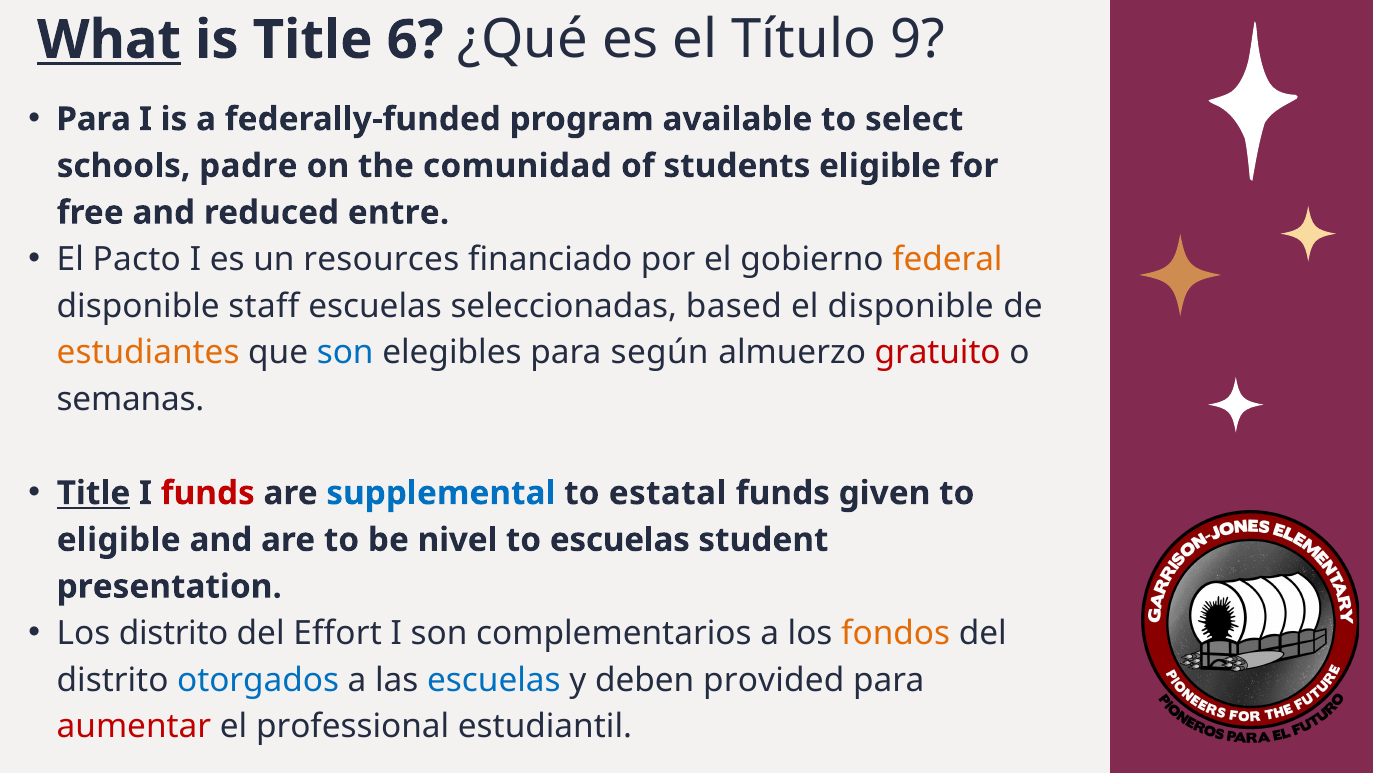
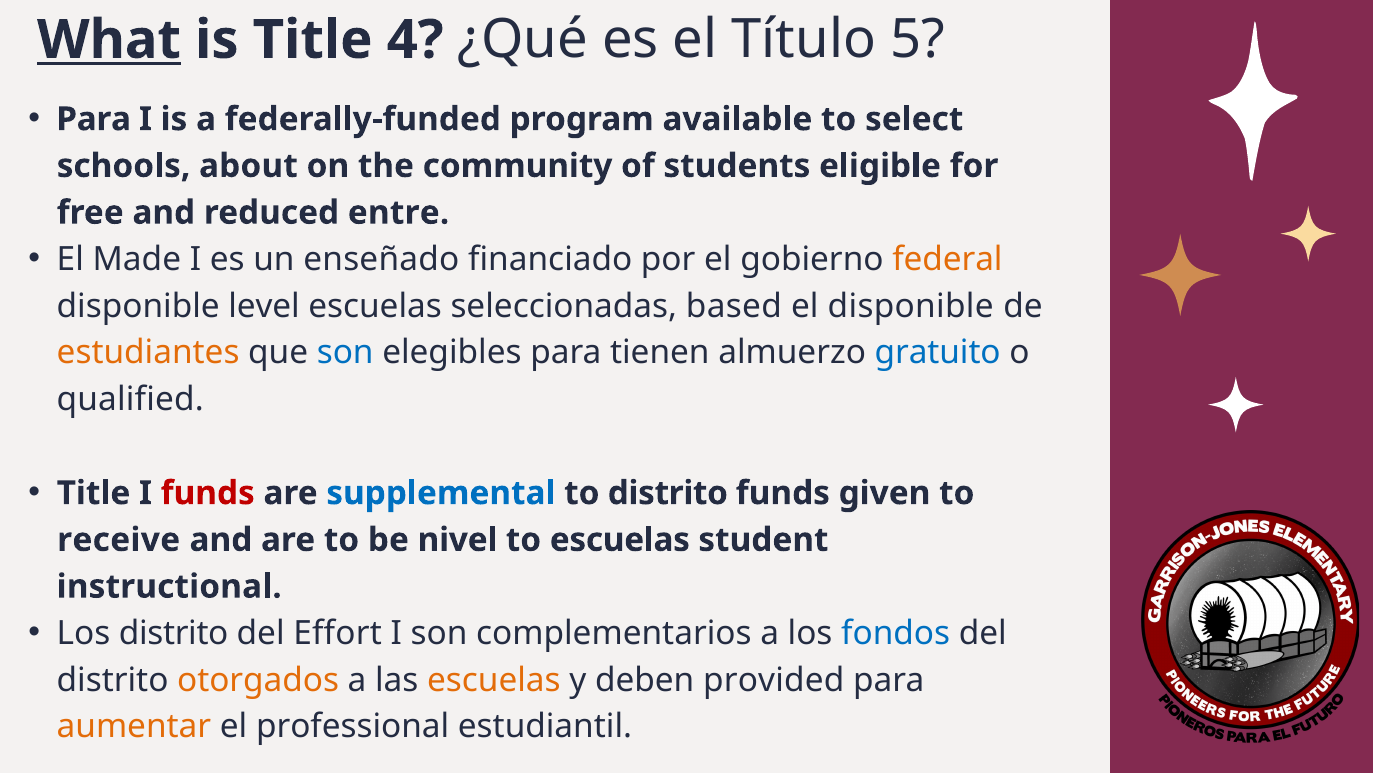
6: 6 -> 4 (415, 40)
9: 9 -> 5 (917, 40)
padre: padre -> about (248, 166)
comunidad: comunidad -> community (518, 166)
Pacto: Pacto -> Made (137, 259)
resources: resources -> enseñado (381, 259)
staff: staff -> level (264, 306)
según: según -> tienen (660, 353)
gratuito colour: red -> blue (938, 353)
semanas: semanas -> qualified (130, 399)
Title underline: present -> none (93, 493)
to estatal: estatal -> distrito (668, 493)
eligible: eligible -> receive (119, 539)
presentation: presentation -> instructional (169, 586)
fondos colour: orange -> blue (896, 633)
otorgados colour: blue -> orange (258, 680)
escuelas colour: blue -> orange (494, 680)
aumentar colour: red -> orange (134, 726)
